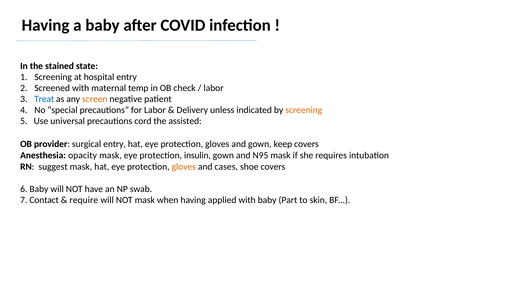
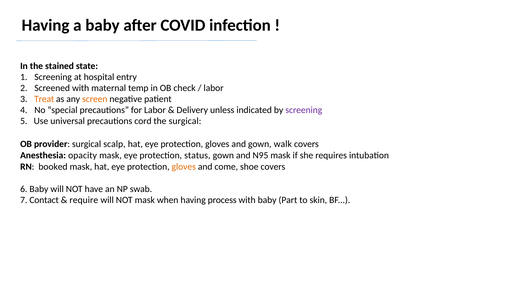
Treat colour: blue -> orange (44, 99)
screening colour: orange -> purple (304, 110)
the assisted: assisted -> surgical (185, 121)
surgical entry: entry -> scalp (114, 144)
keep: keep -> walk (283, 144)
insulin: insulin -> status (197, 155)
suggest: suggest -> booked (53, 167)
cases: cases -> come (226, 167)
applied: applied -> process (222, 200)
